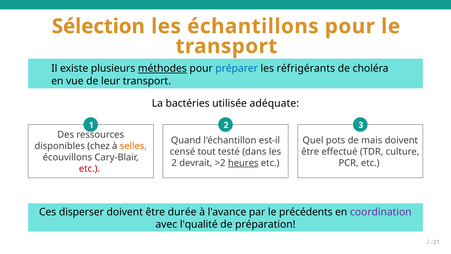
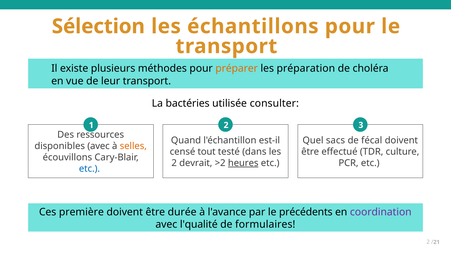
méthodes underline: present -> none (162, 68)
préparer colour: blue -> orange (237, 68)
réfrigérants: réfrigérants -> préparation (306, 68)
adéquate: adéquate -> consulter (274, 103)
pots: pots -> sacs (336, 140)
mais: mais -> fécal (372, 140)
disponibles chez: chez -> avec (99, 146)
etc colour: red -> blue (89, 168)
disperser: disperser -> première (81, 212)
préparation: préparation -> formulaires (265, 224)
